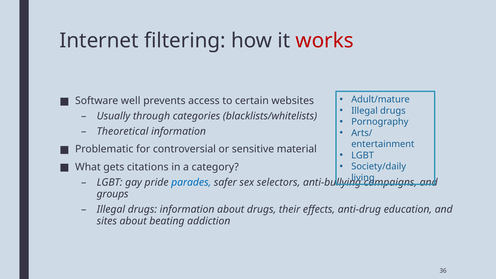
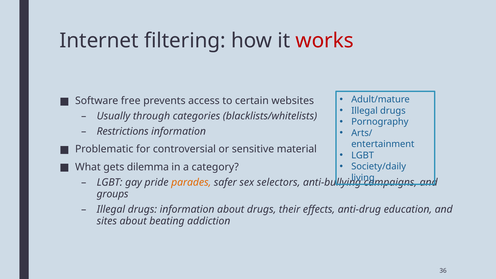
well: well -> free (131, 101)
Theoretical: Theoretical -> Restrictions (123, 131)
citations: citations -> dilemma (148, 167)
parades colour: blue -> orange (191, 182)
